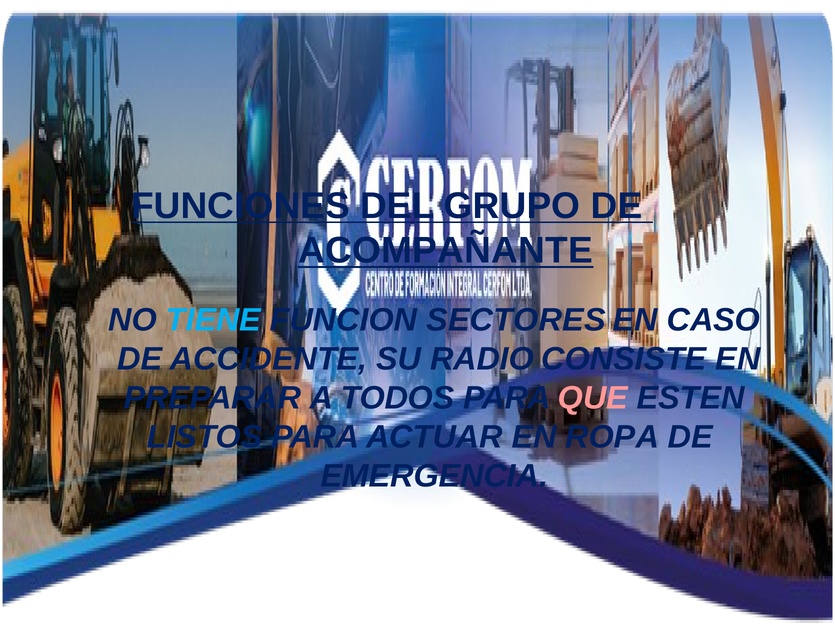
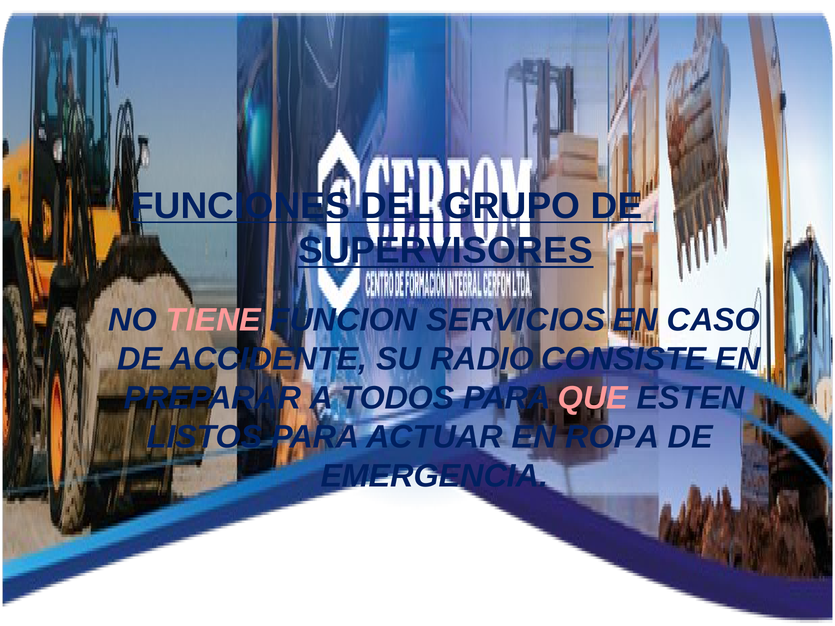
ACOMPAÑANTE: ACOMPAÑANTE -> SUPERVISORES (446, 251)
TIENE colour: light blue -> pink (213, 320)
SECTORES: SECTORES -> SERVICIOS (516, 320)
